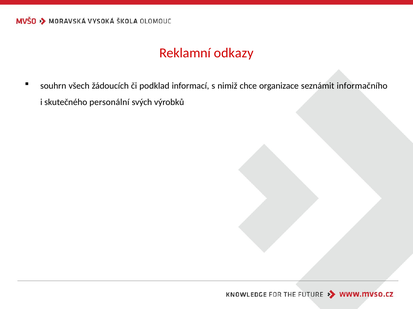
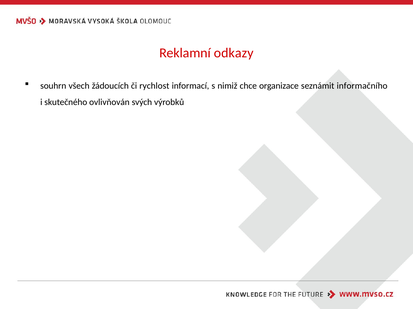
podklad: podklad -> rychlost (154, 86)
personální: personální -> ovlivňován (109, 102)
